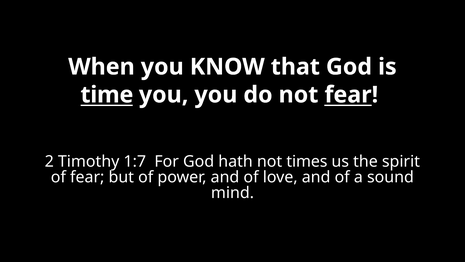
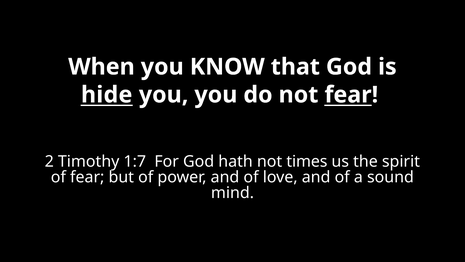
time: time -> hide (107, 95)
